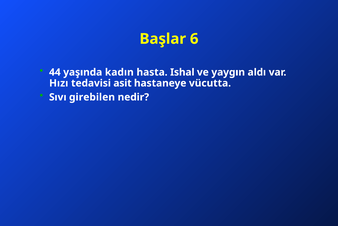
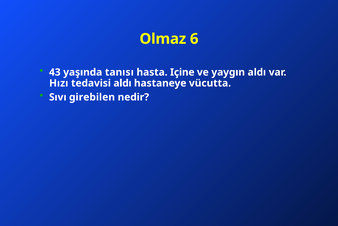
Başlar: Başlar -> Olmaz (163, 39)
44: 44 -> 43 (55, 72)
kadın: kadın -> tanısı (119, 72)
Ishal: Ishal -> Içine (182, 72)
tedavisi asit: asit -> aldı (123, 83)
